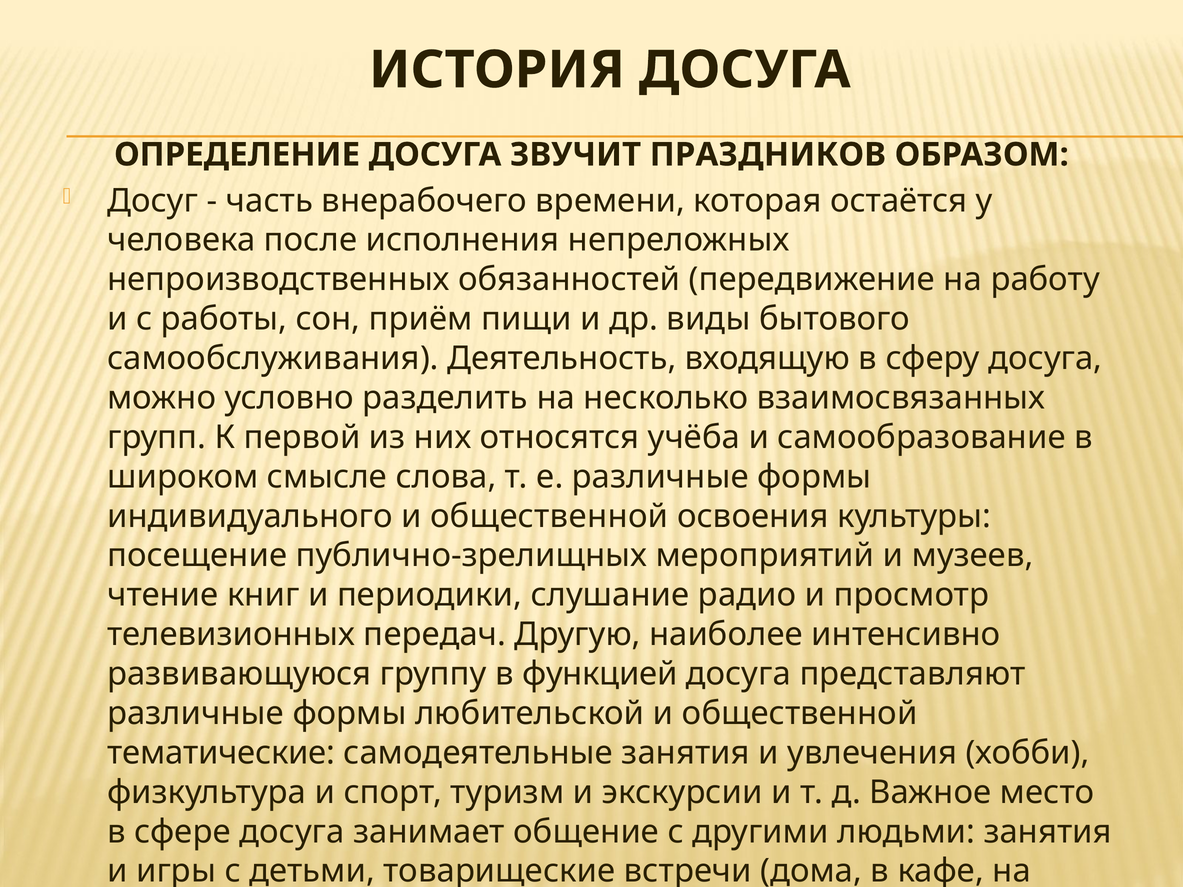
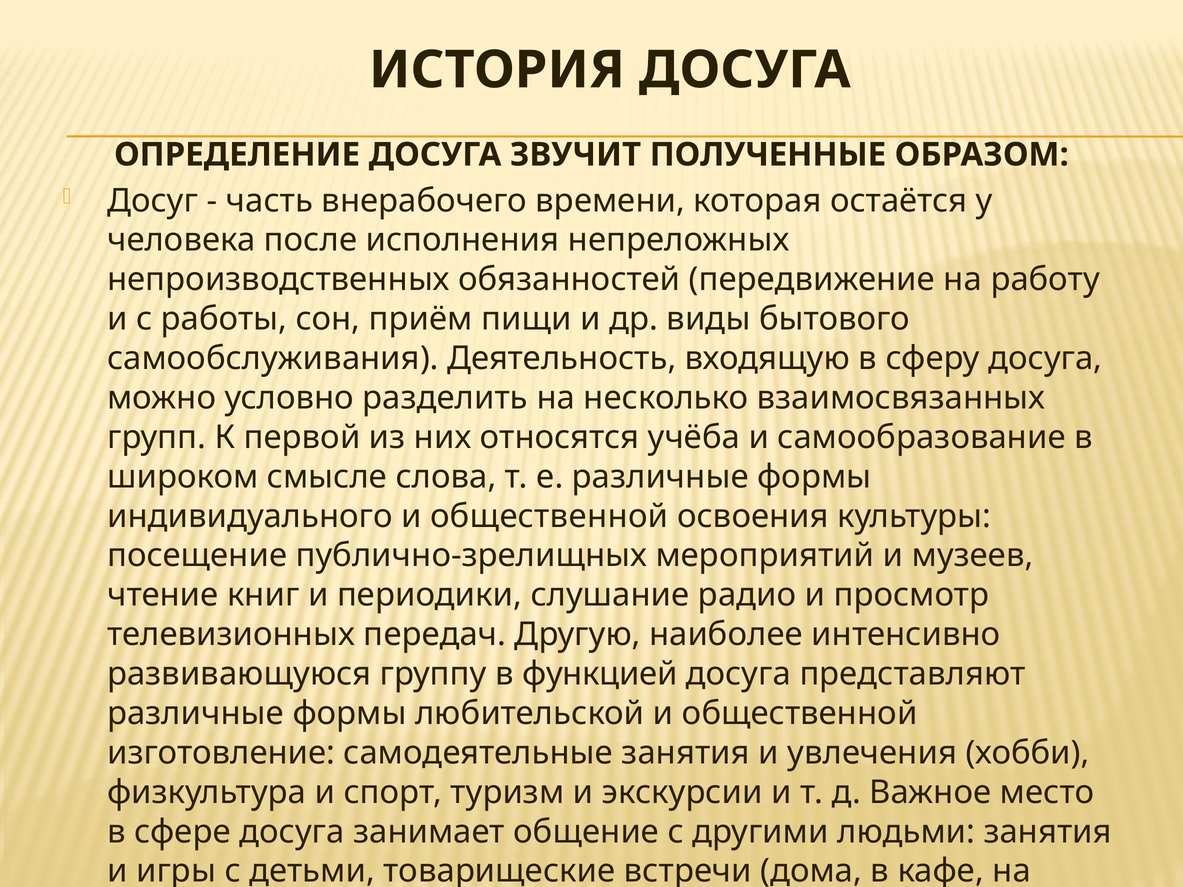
ПРАЗДНИКОВ: ПРАЗДНИКОВ -> ПОЛУЧЕННЫЕ (768, 155)
тематические: тематические -> изготовление (221, 753)
